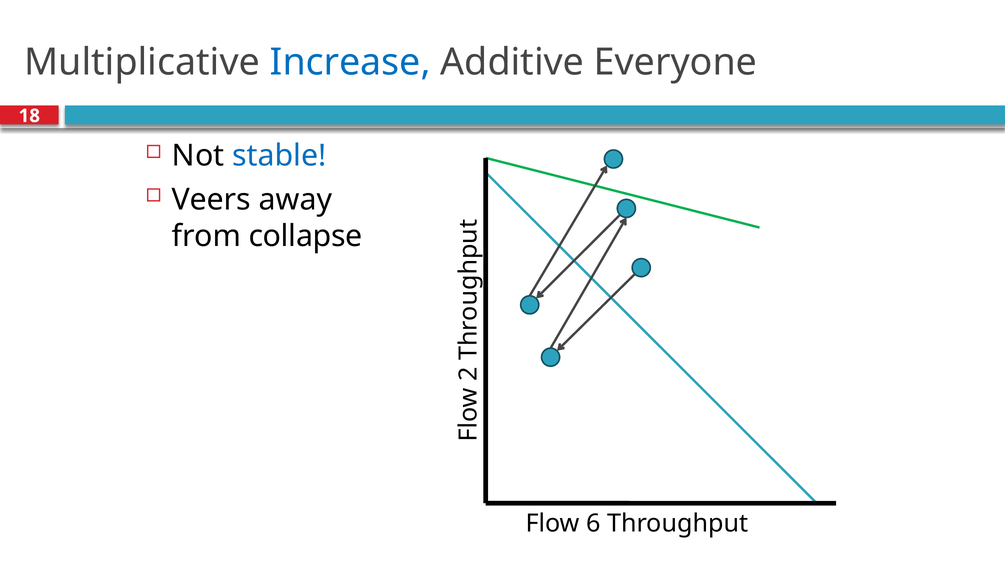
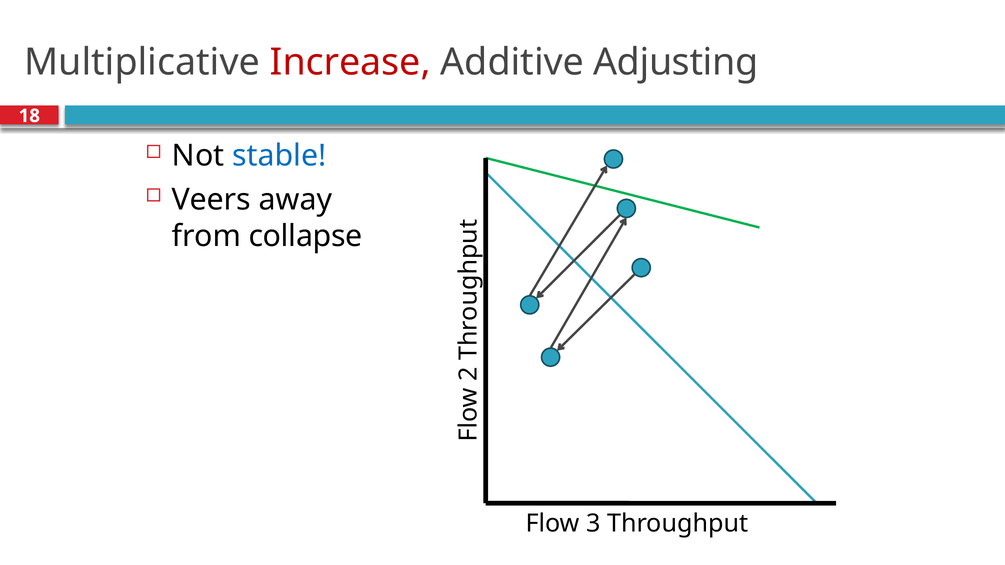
Increase colour: blue -> red (350, 62)
Everyone: Everyone -> Adjusting (676, 62)
6: 6 -> 3 (593, 524)
